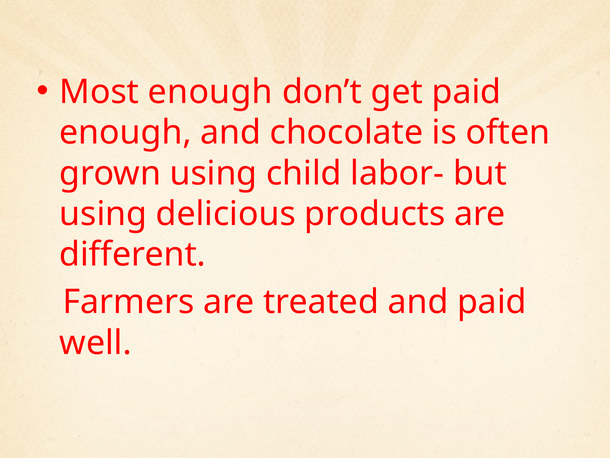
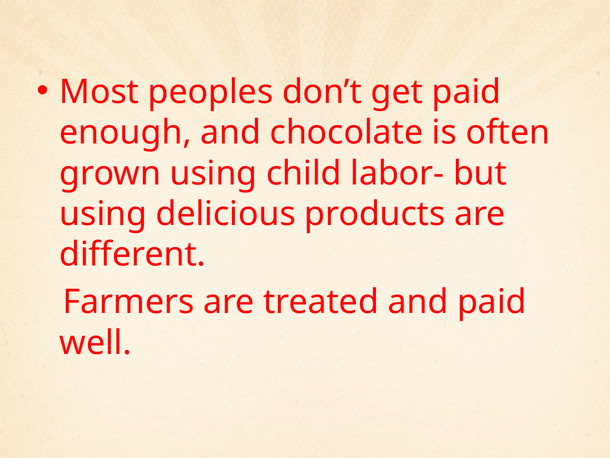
Most enough: enough -> peoples (211, 92)
